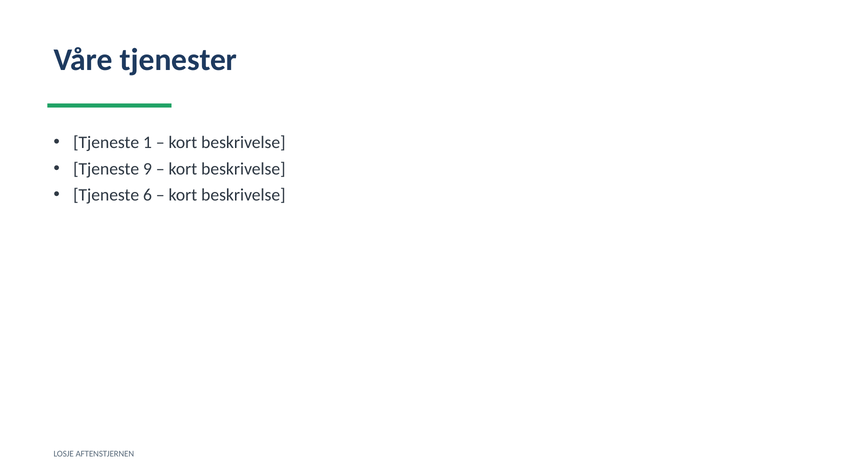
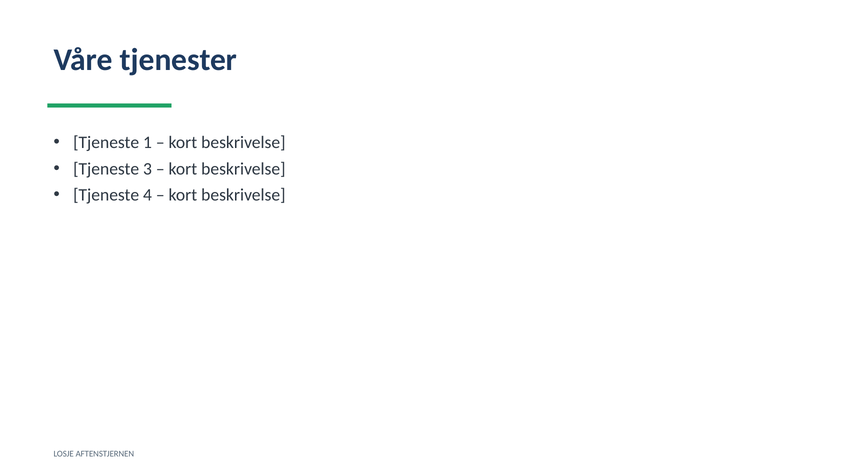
9: 9 -> 3 (147, 169)
6: 6 -> 4 (147, 195)
